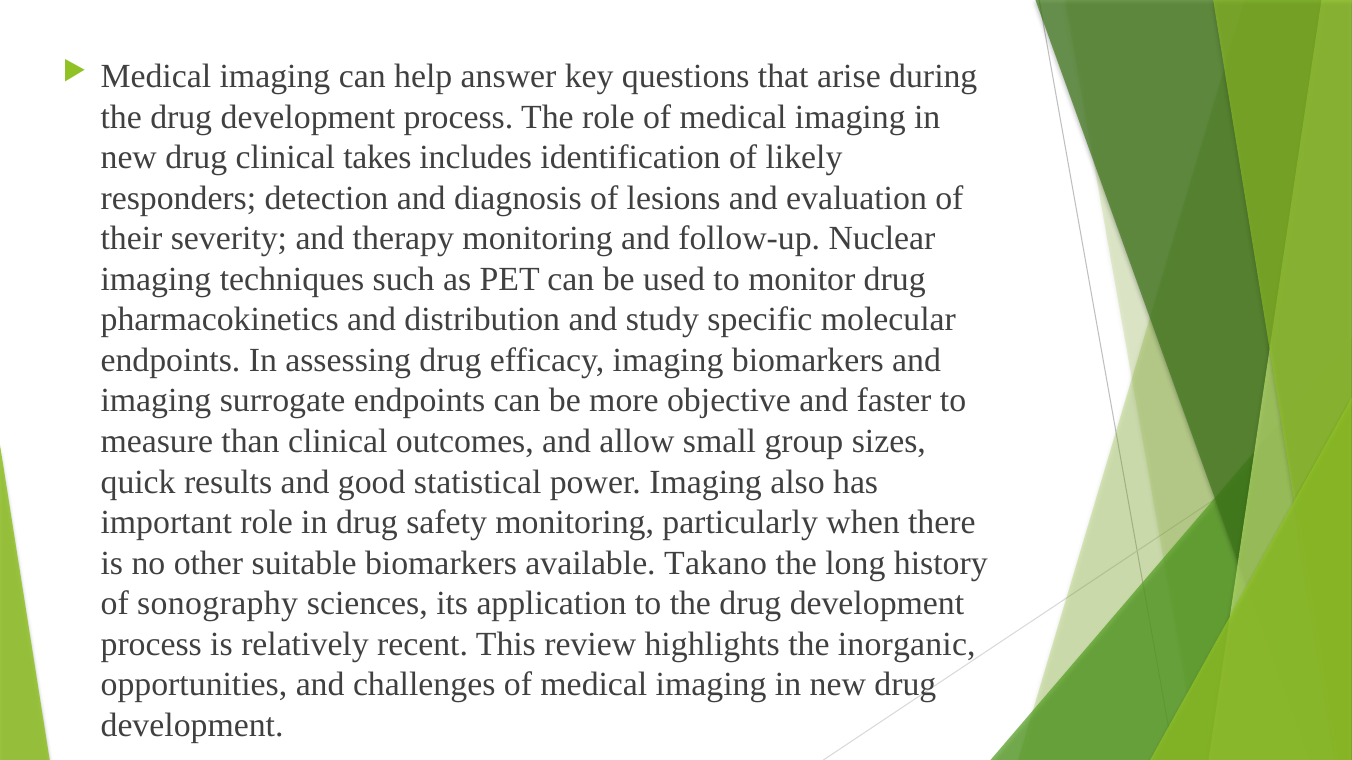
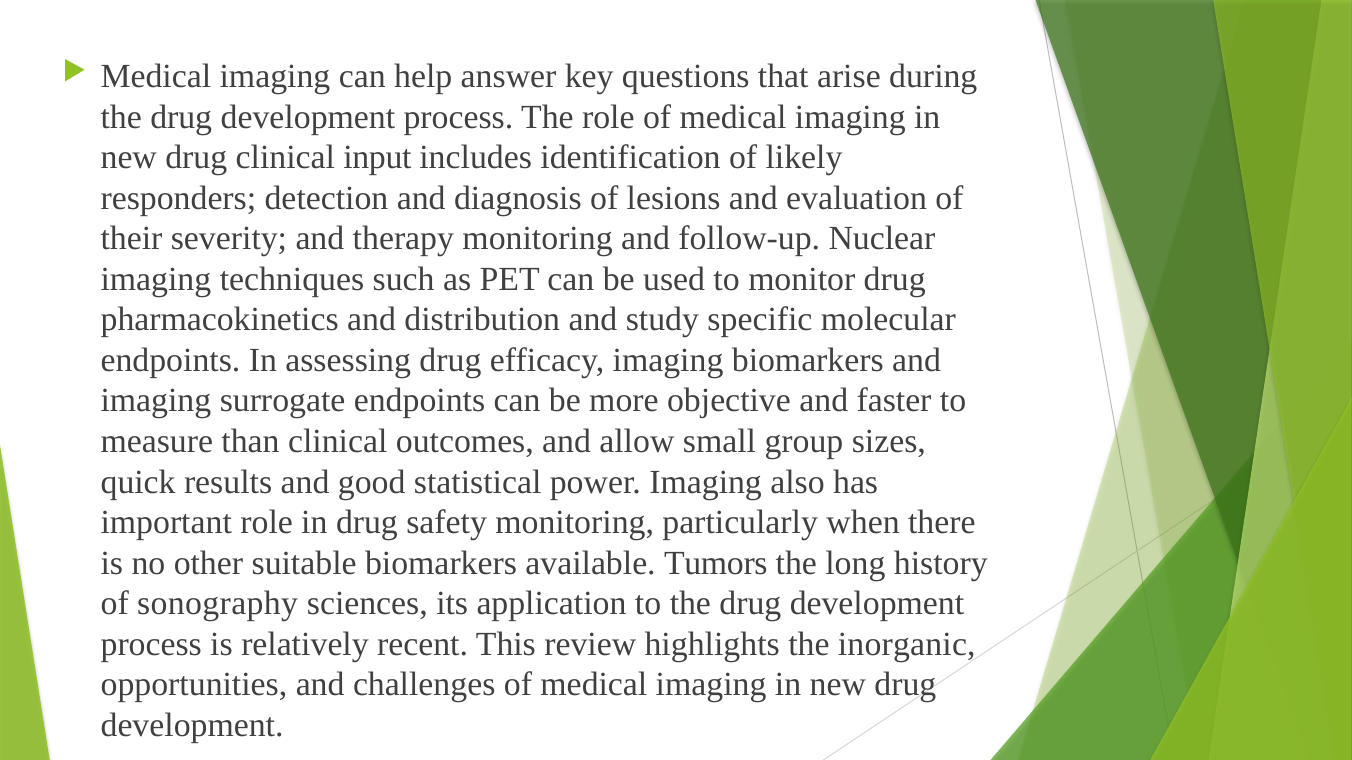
takes: takes -> input (377, 158)
Takano: Takano -> Tumors (716, 563)
